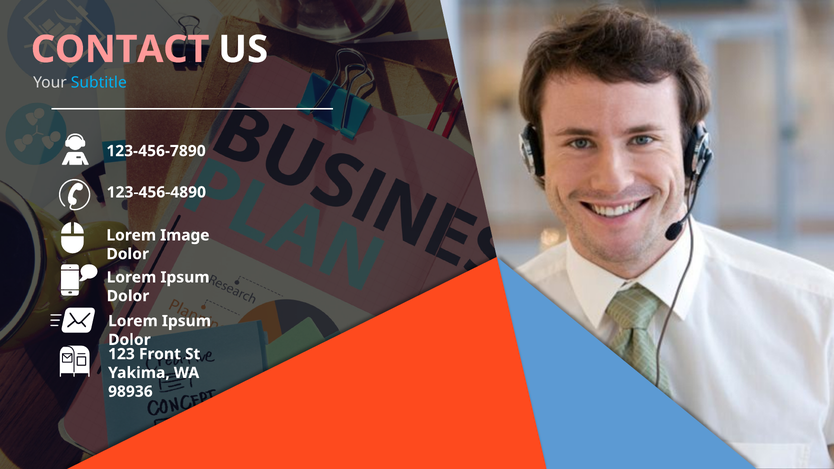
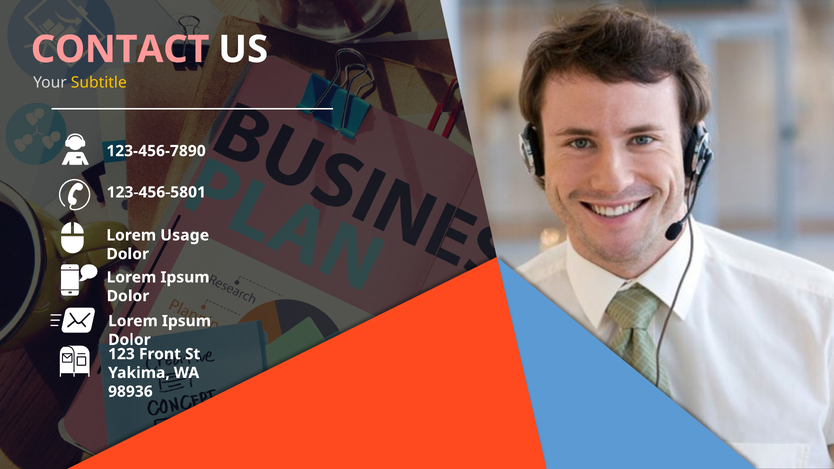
Subtitle colour: light blue -> yellow (99, 83)
123-456-4890: 123-456-4890 -> 123-456-5801 (156, 192)
Image: Image -> Usage (185, 235)
